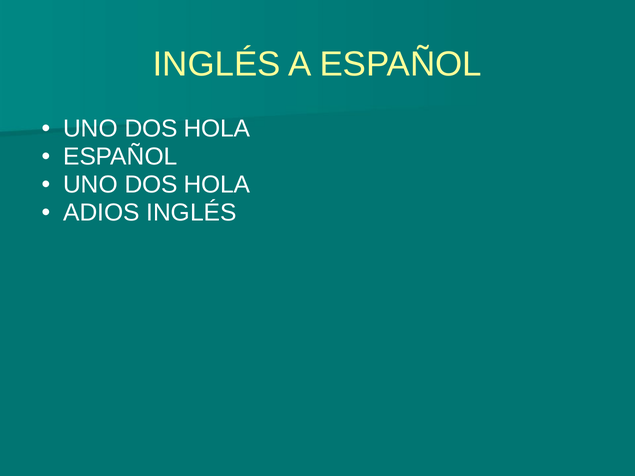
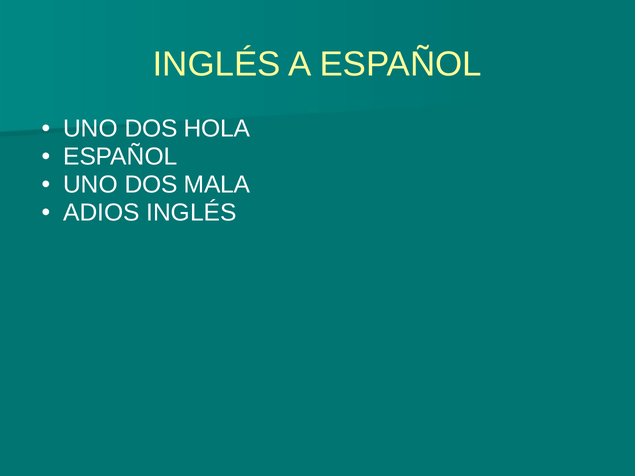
HOLA: HOLA -> MALA (217, 185)
